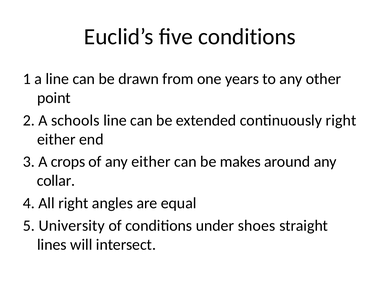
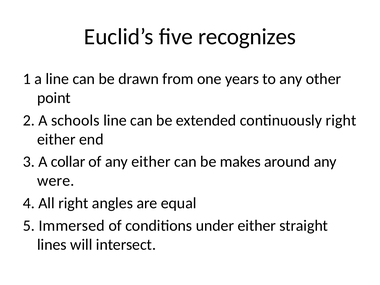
five conditions: conditions -> recognizes (247, 37)
crops: crops -> collar (68, 162)
collar: collar -> were (56, 181)
University: University -> Immersed (72, 226)
under shoes: shoes -> either (257, 226)
